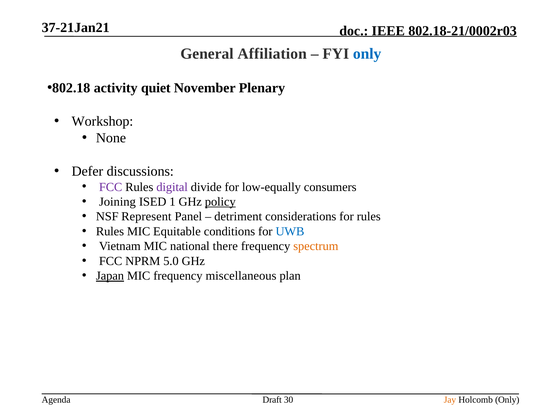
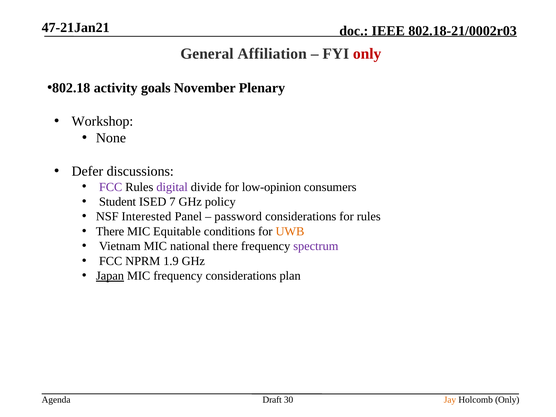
37-21Jan21: 37-21Jan21 -> 47-21Jan21 (76, 28)
only colour: blue -> red (367, 54)
quiet: quiet -> goals (156, 88)
low-equally: low-equally -> low-opinion (272, 187)
Joining: Joining -> Student (118, 202)
1: 1 -> 7 (172, 202)
policy underline: present -> none (220, 202)
Represent: Represent -> Interested (146, 217)
detriment: detriment -> password (238, 217)
Rules: Rules -> There (110, 231)
UWB colour: blue -> orange (290, 231)
spectrum colour: orange -> purple (316, 246)
5.0: 5.0 -> 1.9 (171, 261)
frequency miscellaneous: miscellaneous -> considerations (241, 276)
